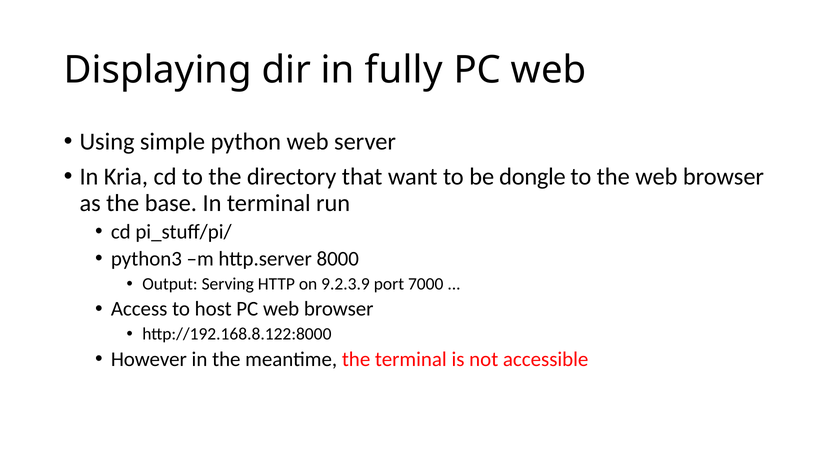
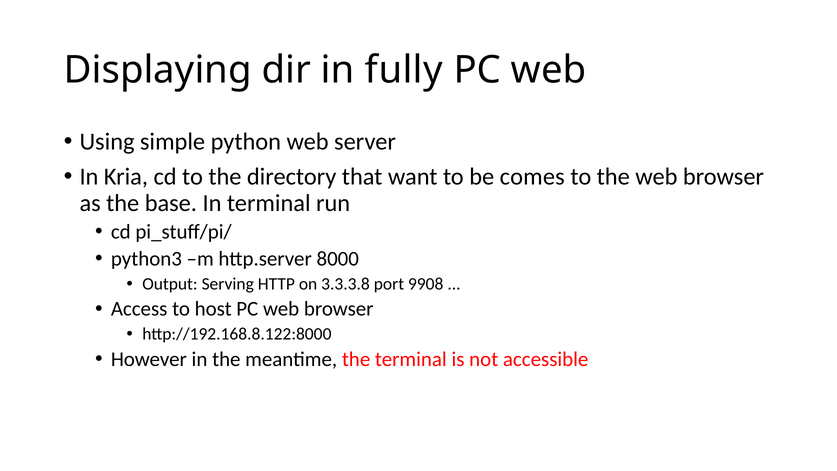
dongle: dongle -> comes (532, 177)
9.2.3.9: 9.2.3.9 -> 3.3.3.8 (346, 284)
7000: 7000 -> 9908 (426, 284)
